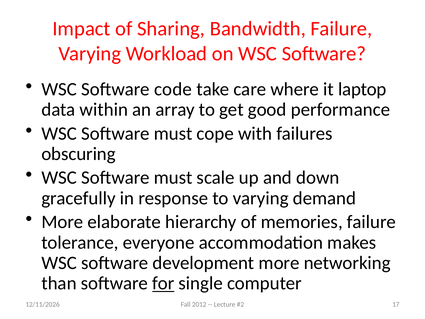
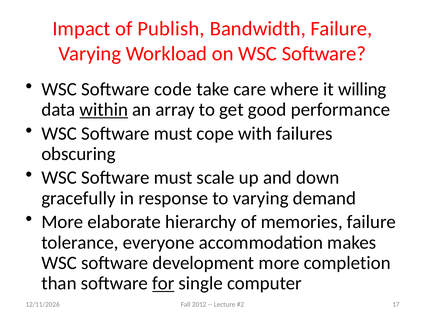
Sharing: Sharing -> Publish (171, 29)
laptop: laptop -> willing (362, 89)
within underline: none -> present (104, 110)
networking: networking -> completion (347, 263)
